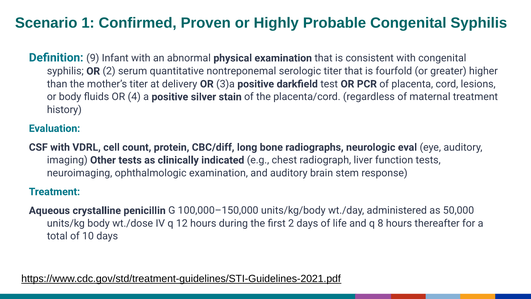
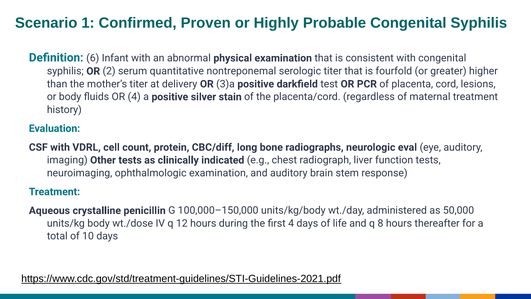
9: 9 -> 6 (93, 58)
first 2: 2 -> 4 (291, 223)
